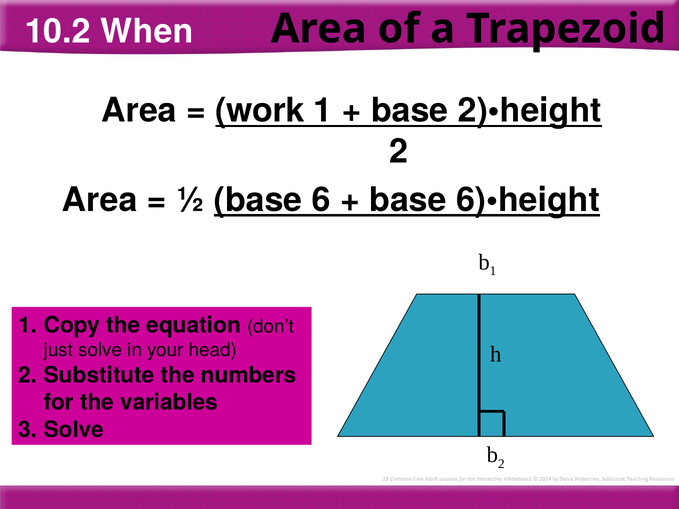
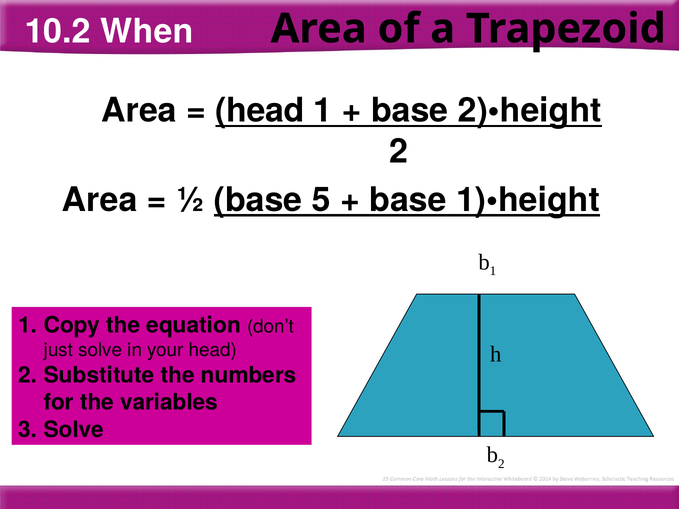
work: work -> head (260, 111)
6: 6 -> 5 (321, 200)
6)•height: 6)•height -> 1)•height (528, 200)
